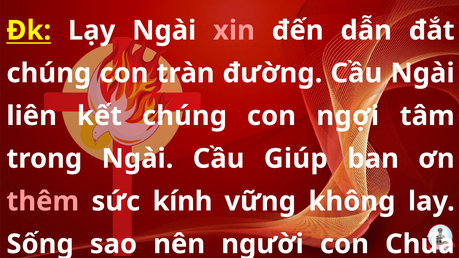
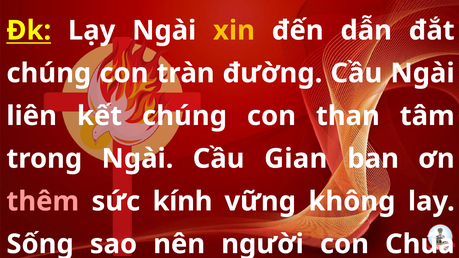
xin colour: pink -> yellow (234, 31)
ngợi: ngợi -> than (348, 116)
Giúp: Giúp -> Gian (296, 159)
